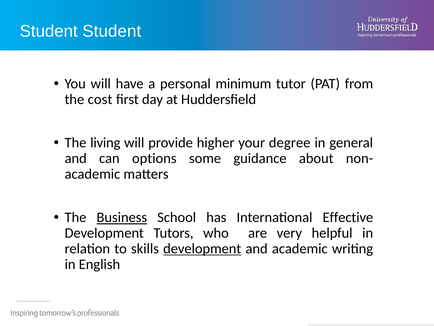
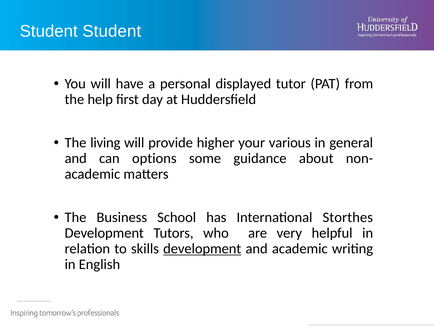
minimum: minimum -> displayed (243, 84)
cost: cost -> help (100, 99)
degree: degree -> various (290, 143)
Business underline: present -> none (122, 217)
Effective: Effective -> Storthes (348, 217)
